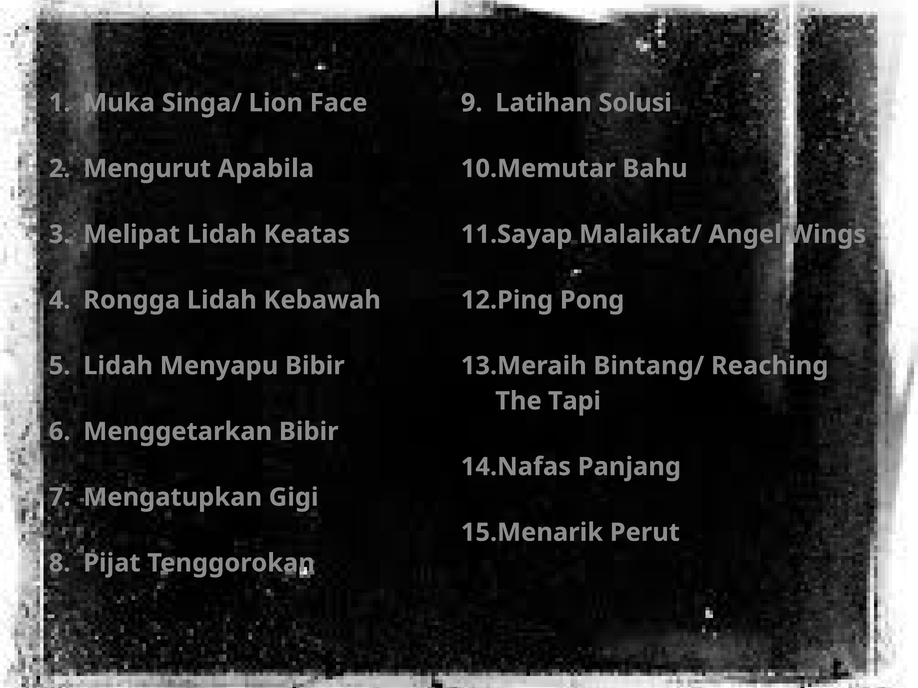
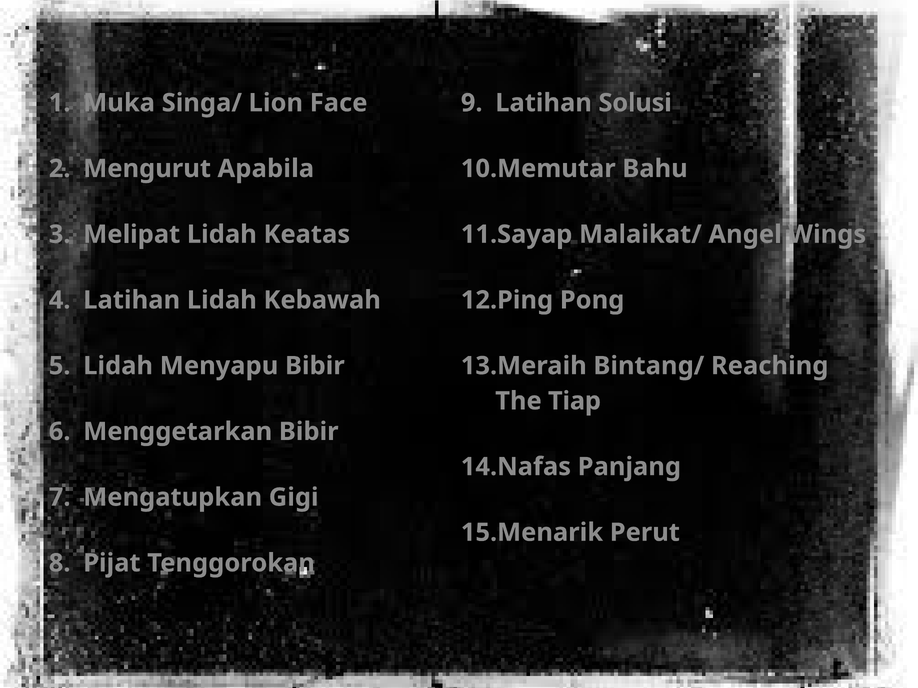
Rongga: Rongga -> Latihan (132, 300)
Tapi: Tapi -> Tiap (575, 401)
